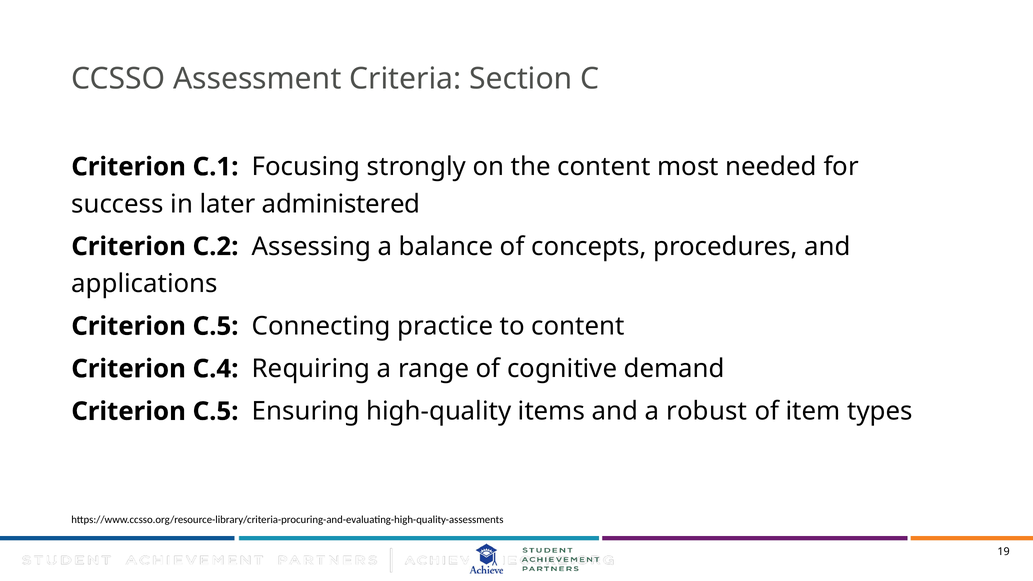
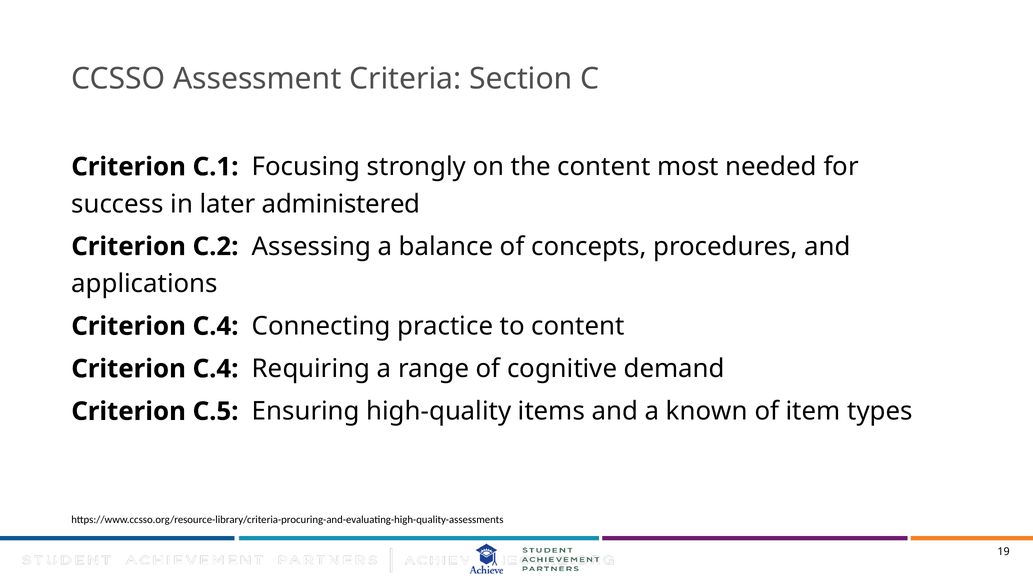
C.5: C.5 -> C.4 (216, 326)
robust: robust -> known (707, 411)
